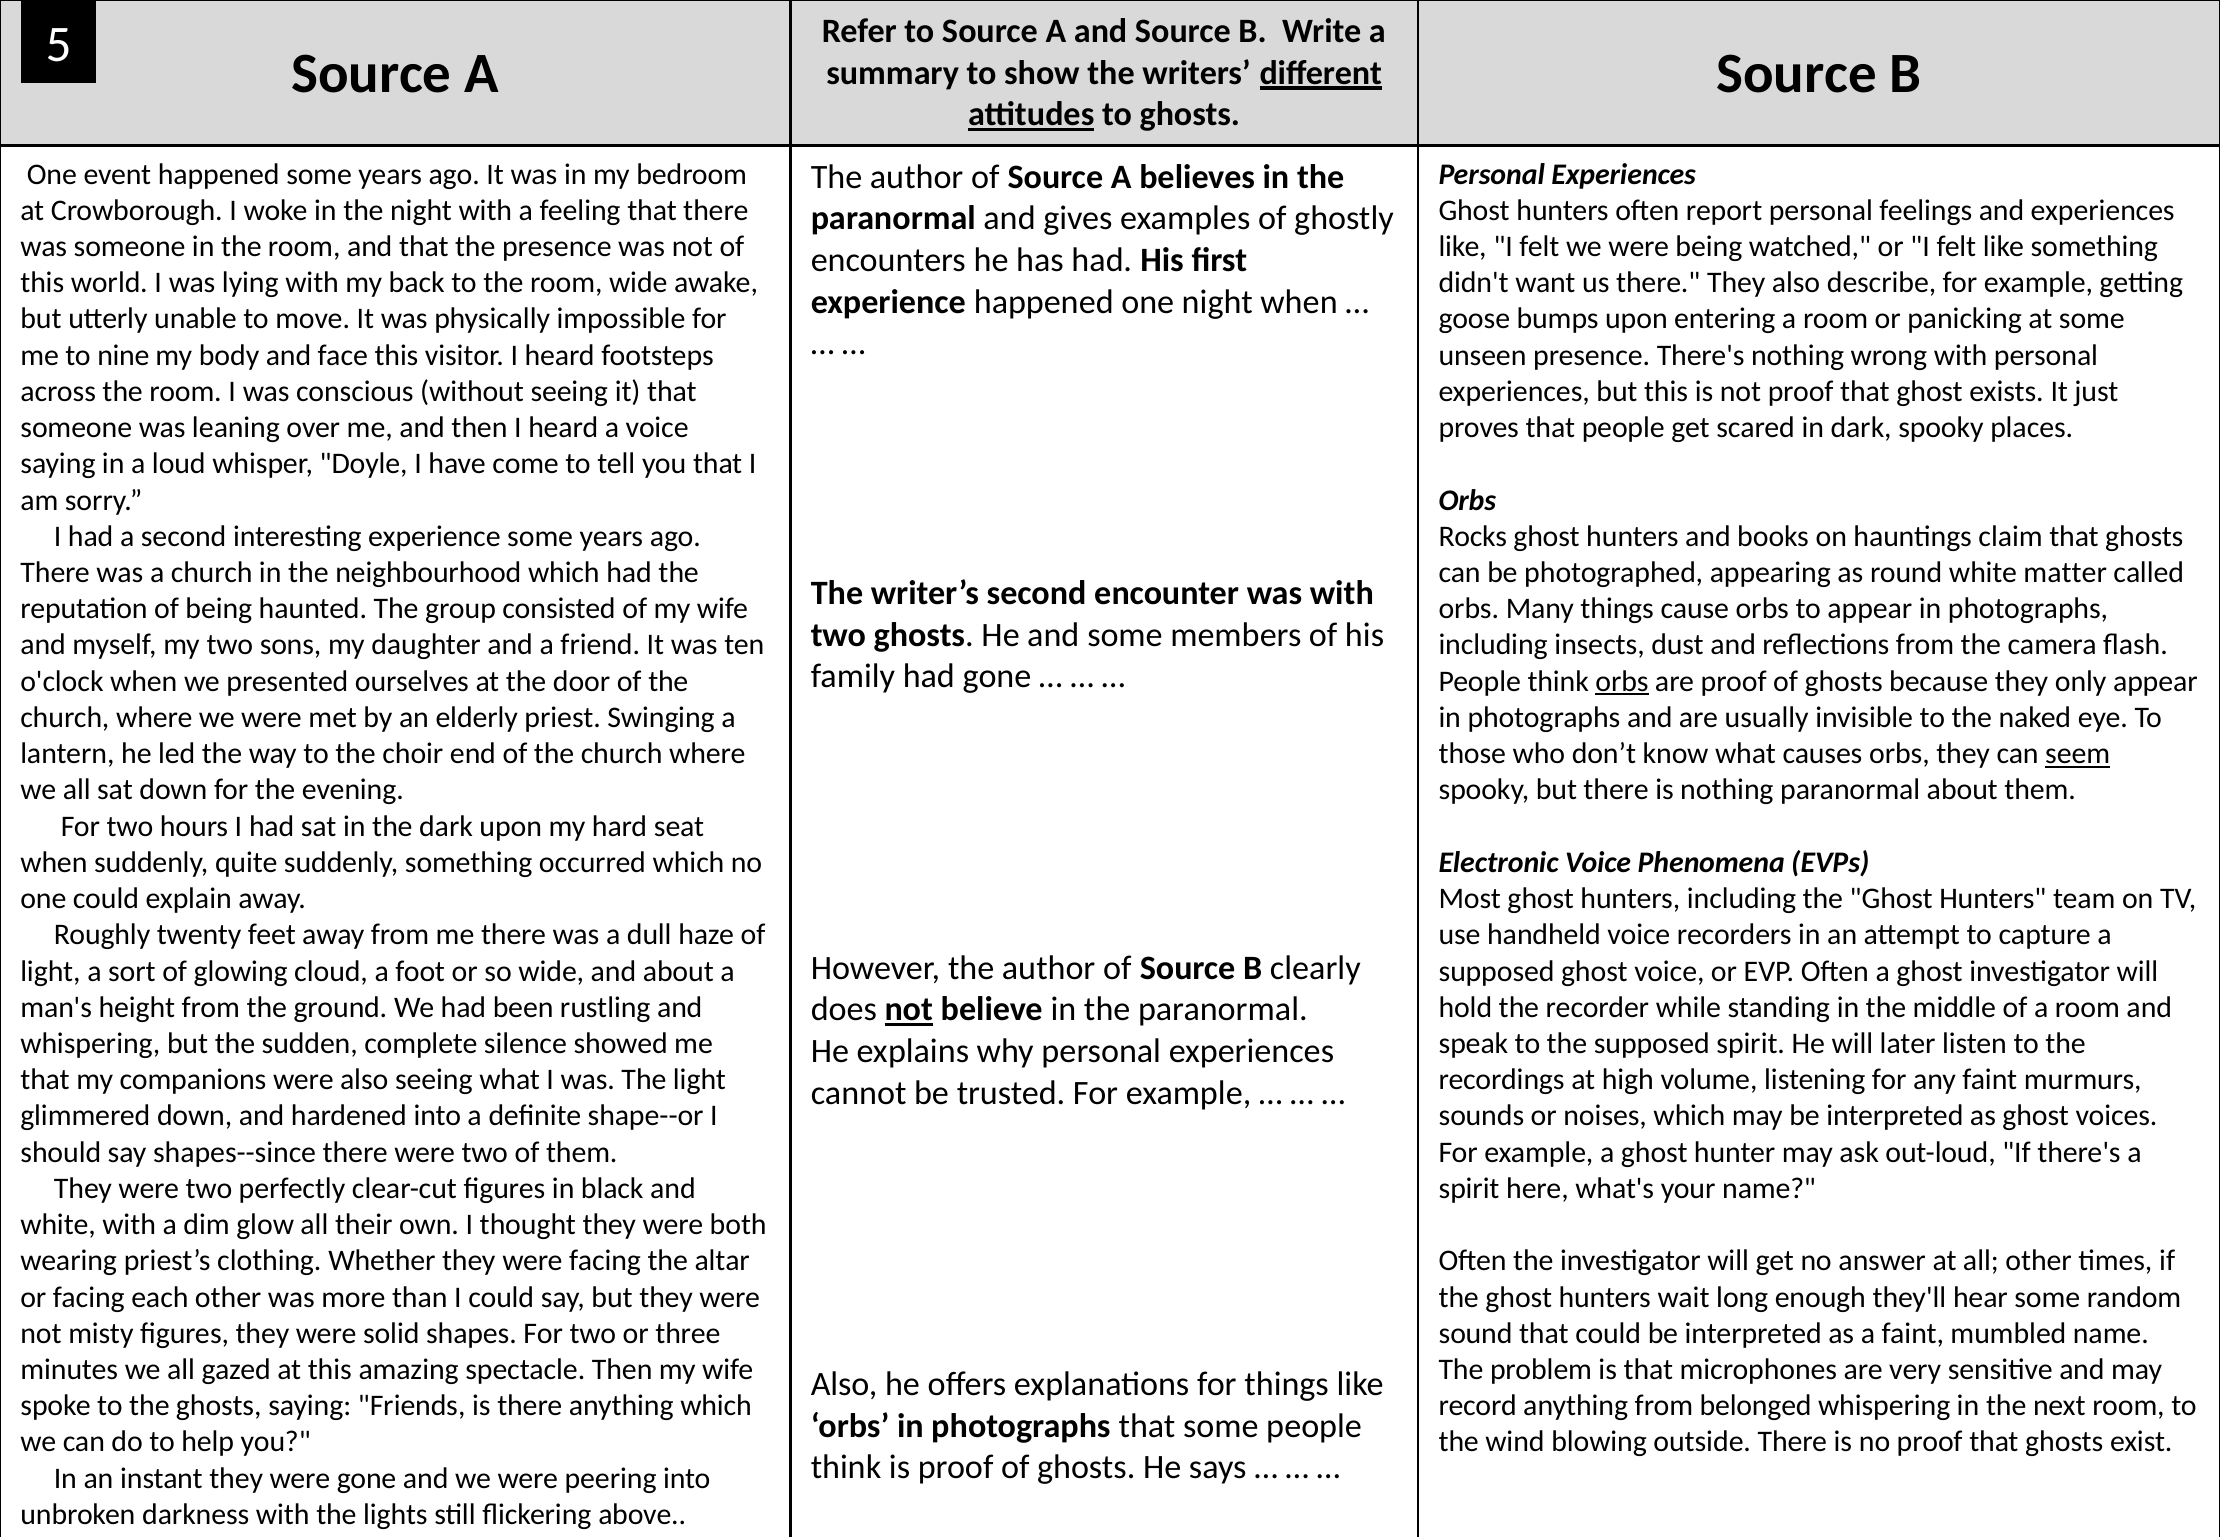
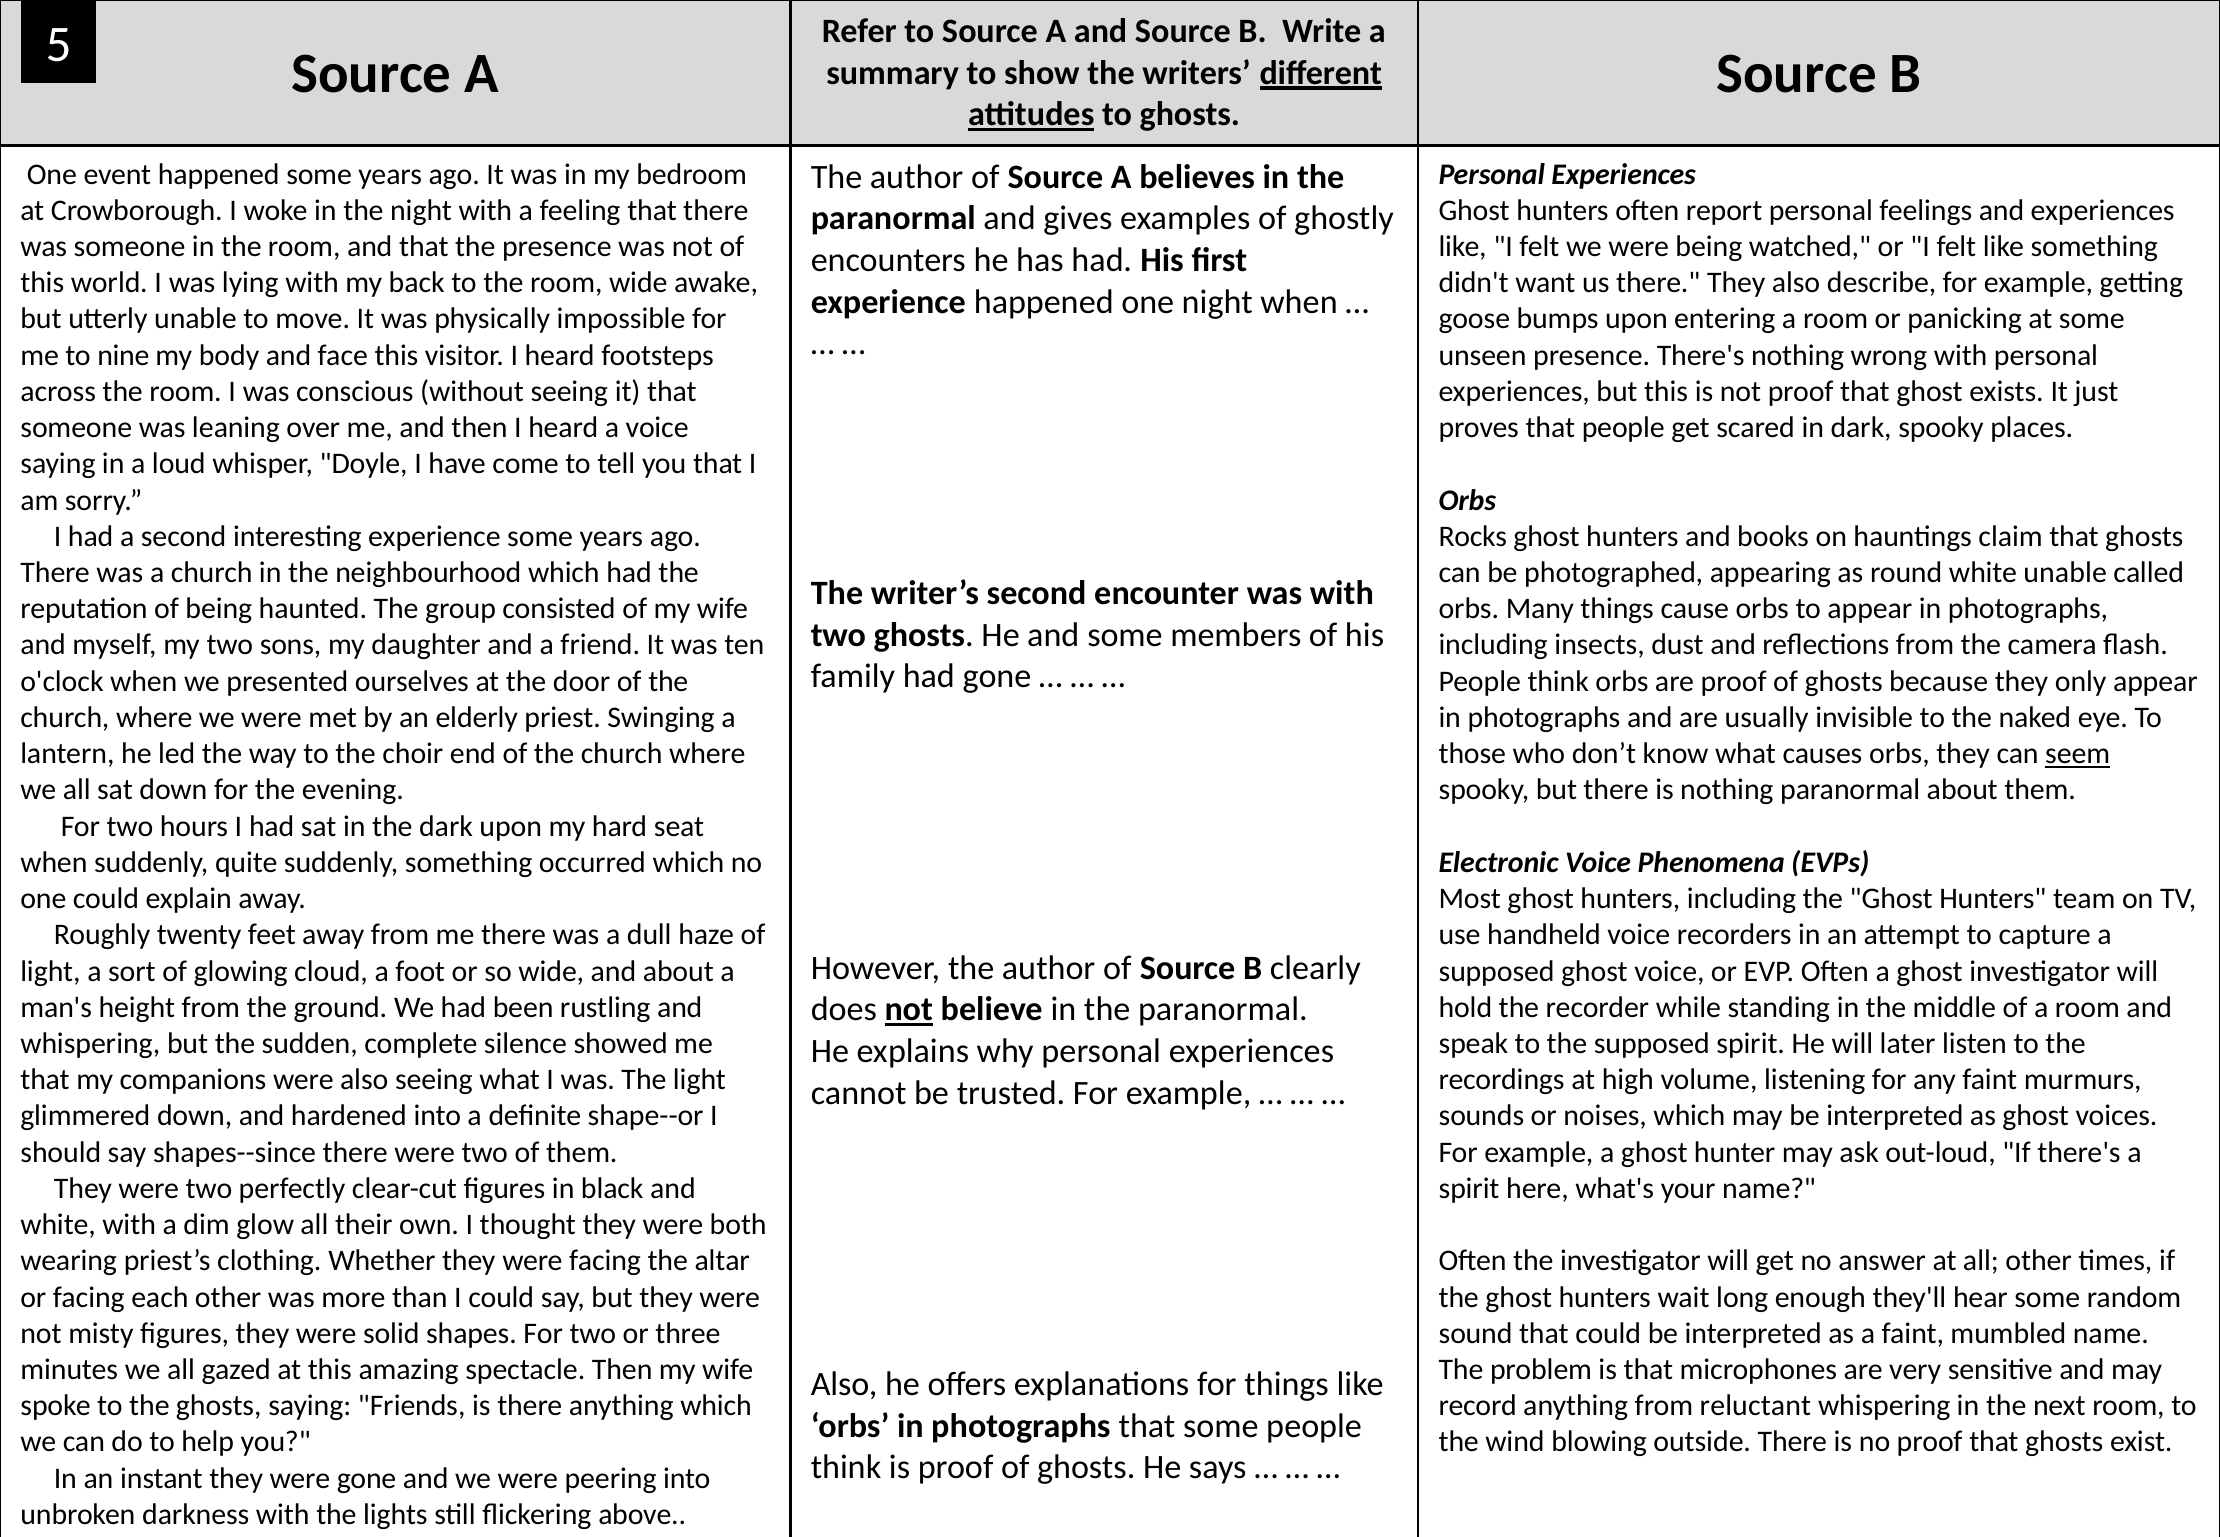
white matter: matter -> unable (2065, 573)
orbs underline: present -> none (1622, 681)
belonged: belonged -> reluctant (1755, 1406)
